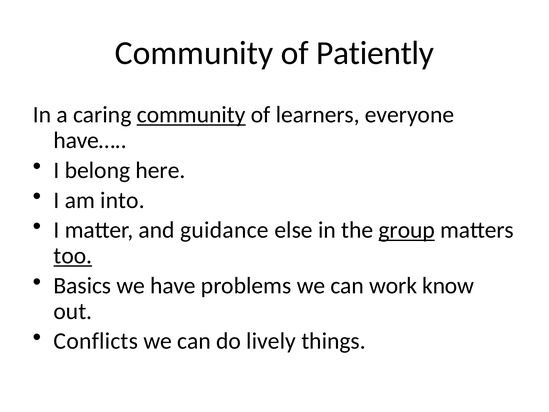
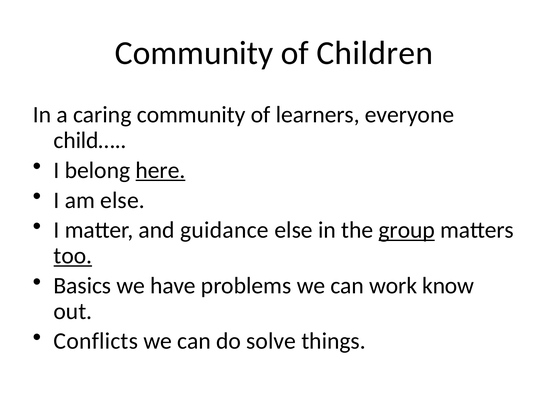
Patiently: Patiently -> Children (375, 53)
community underline: present -> none (191, 115)
have…: have… -> child… (90, 140)
here underline: none -> present (161, 170)
am into: into -> else (123, 200)
lively: lively -> solve (271, 341)
